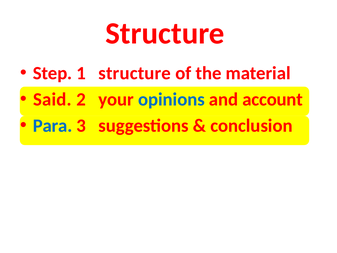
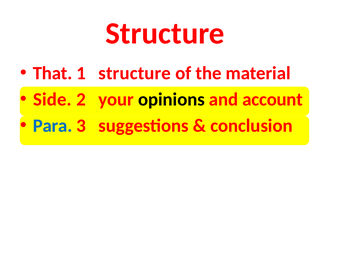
Step: Step -> That (53, 73)
Said: Said -> Side (52, 99)
opinions colour: blue -> black (171, 99)
